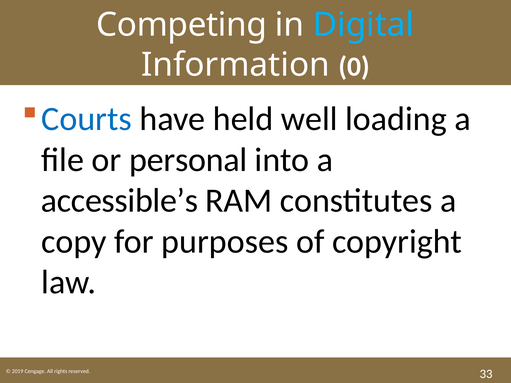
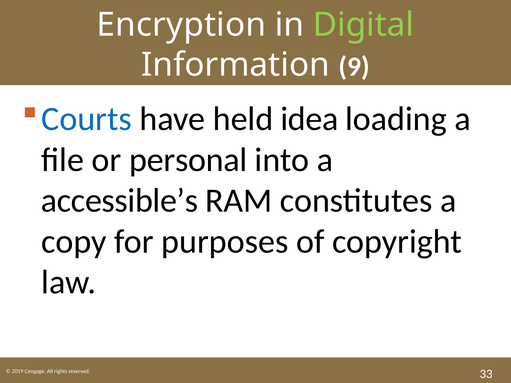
Competing: Competing -> Encryption (181, 25)
Digital colour: light blue -> light green (364, 25)
0: 0 -> 9 (354, 67)
well: well -> idea (309, 119)
